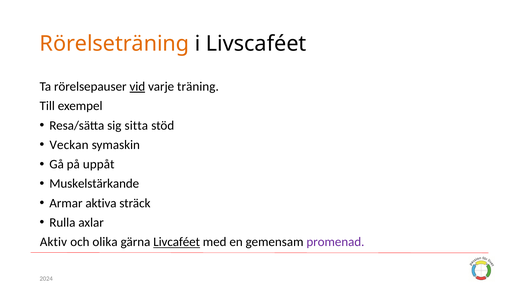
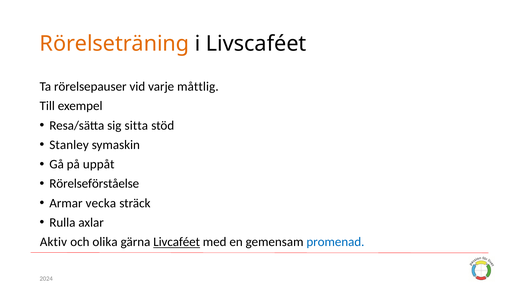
vid underline: present -> none (137, 87)
träning: träning -> måttlig (198, 87)
Veckan: Veckan -> Stanley (69, 145)
Muskelstärkande: Muskelstärkande -> Rörelseförståelse (94, 184)
aktiva: aktiva -> vecka (101, 203)
promenad colour: purple -> blue (335, 242)
